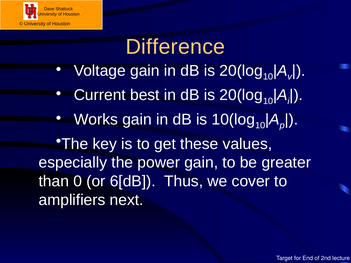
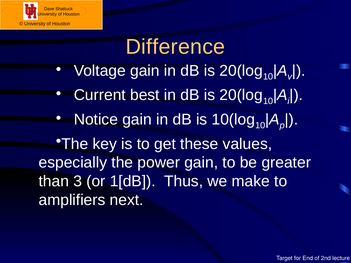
Works: Works -> Notice (96, 120)
0: 0 -> 3 (78, 181)
6[dB: 6[dB -> 1[dB (133, 181)
cover: cover -> make (251, 181)
